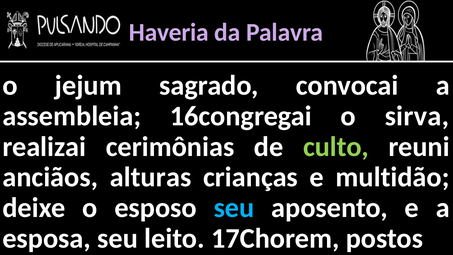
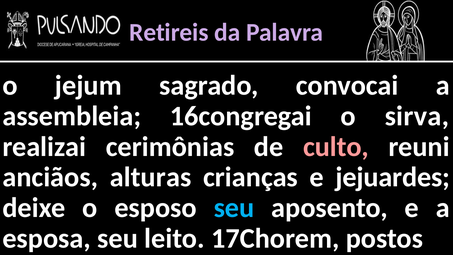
Haveria: Haveria -> Retireis (169, 32)
culto colour: light green -> pink (336, 147)
multidão: multidão -> jejuardes (393, 177)
